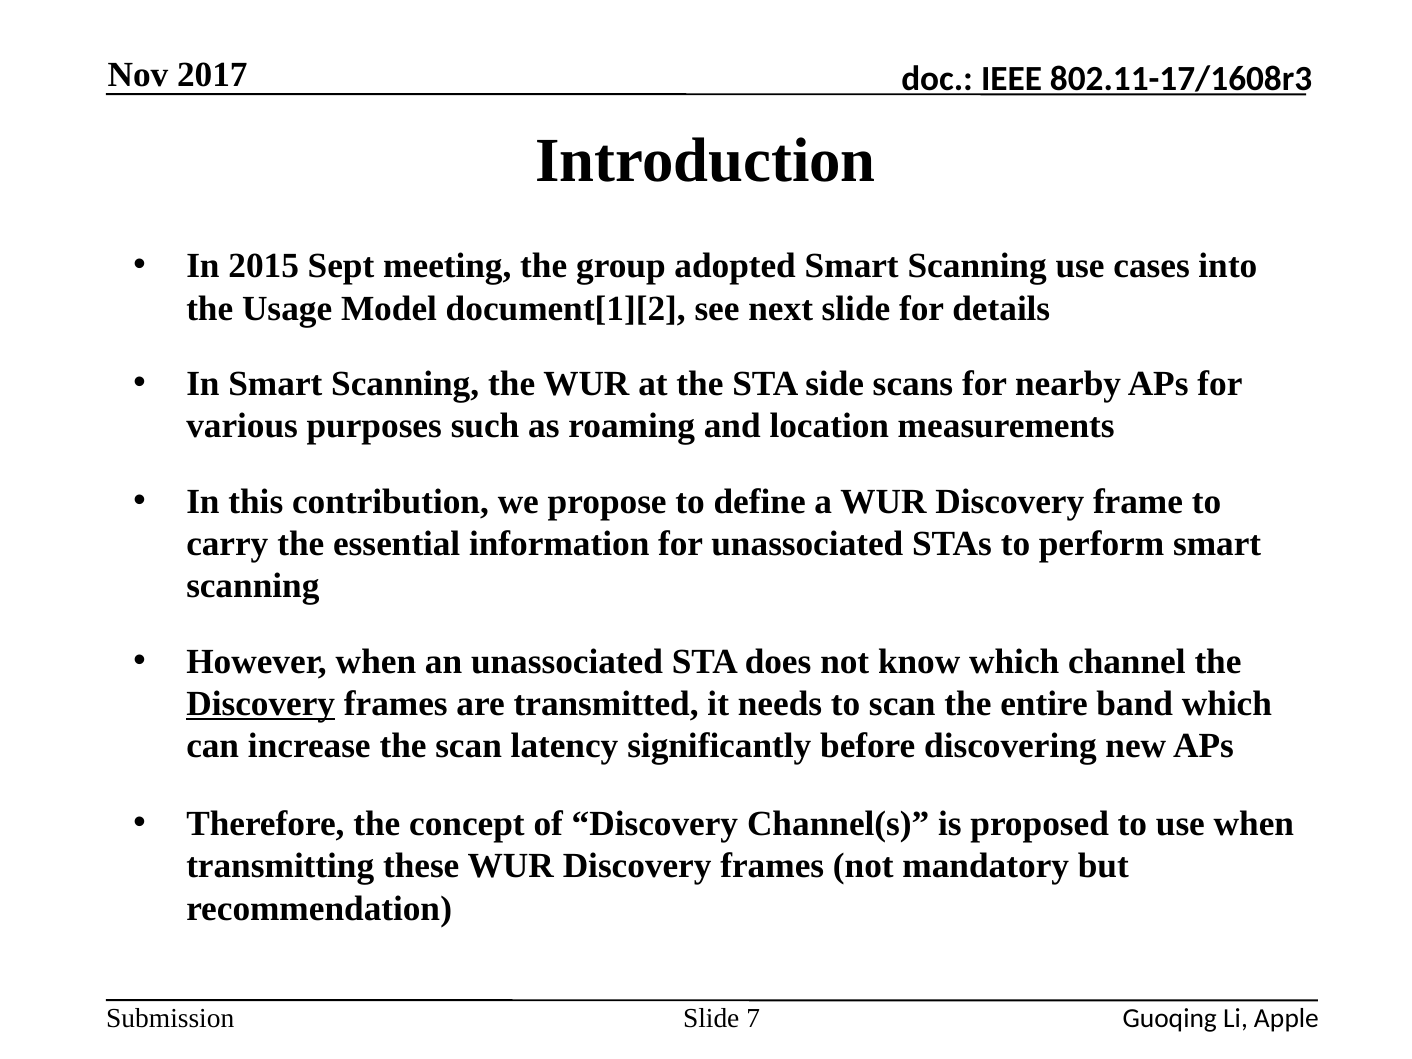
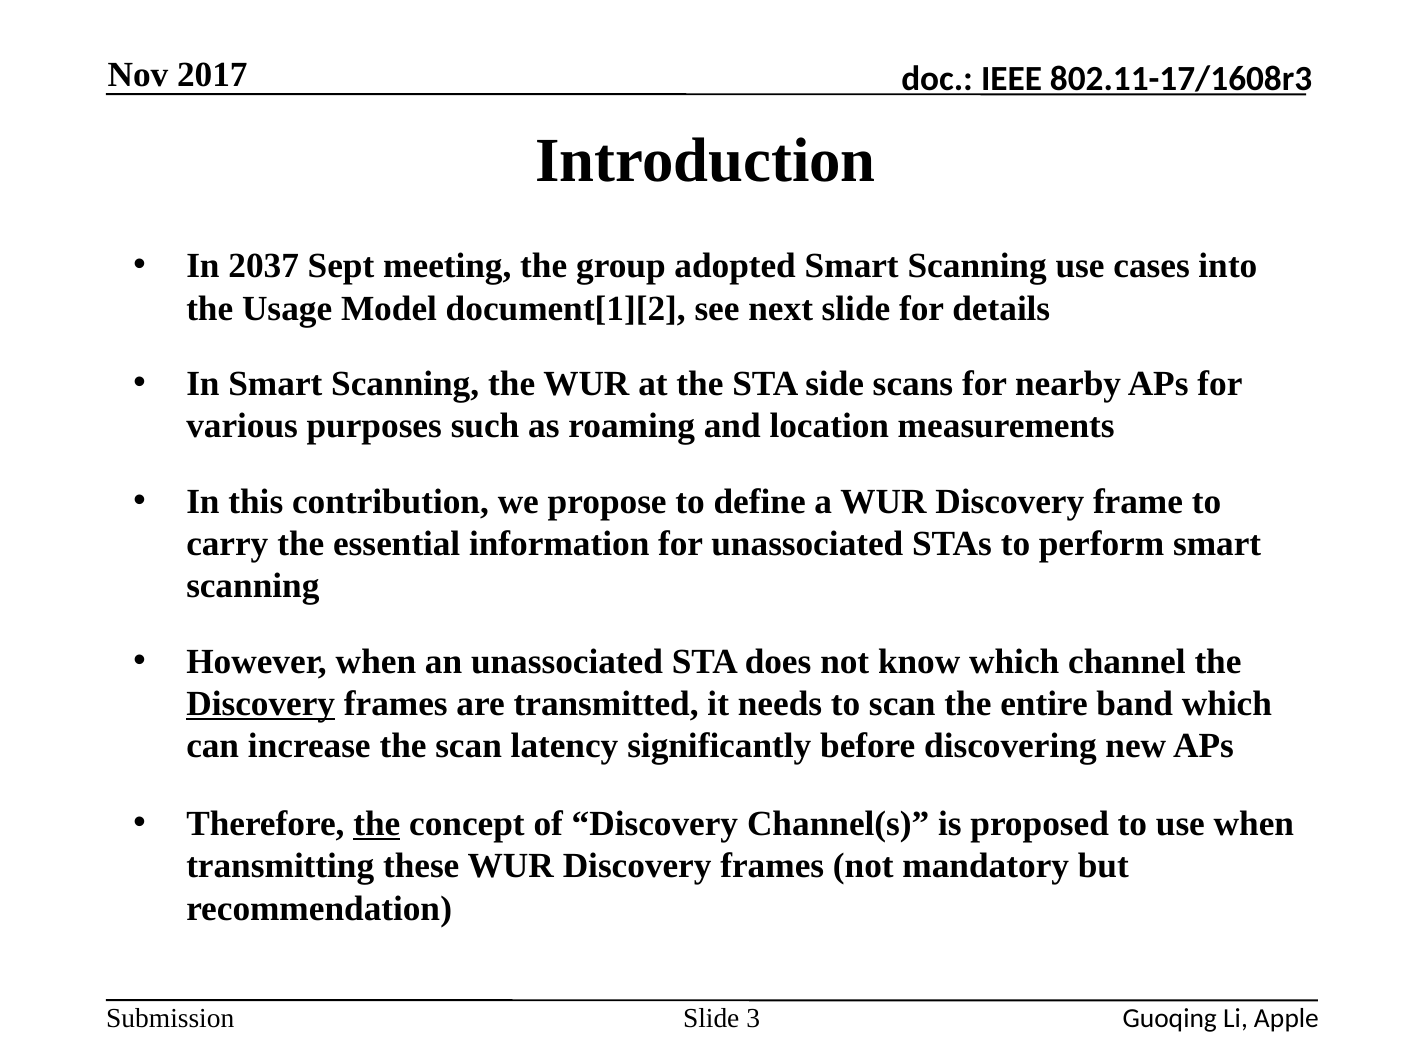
2015: 2015 -> 2037 (264, 266)
the underline: none -> present (377, 824)
7: 7 -> 3 (753, 1018)
